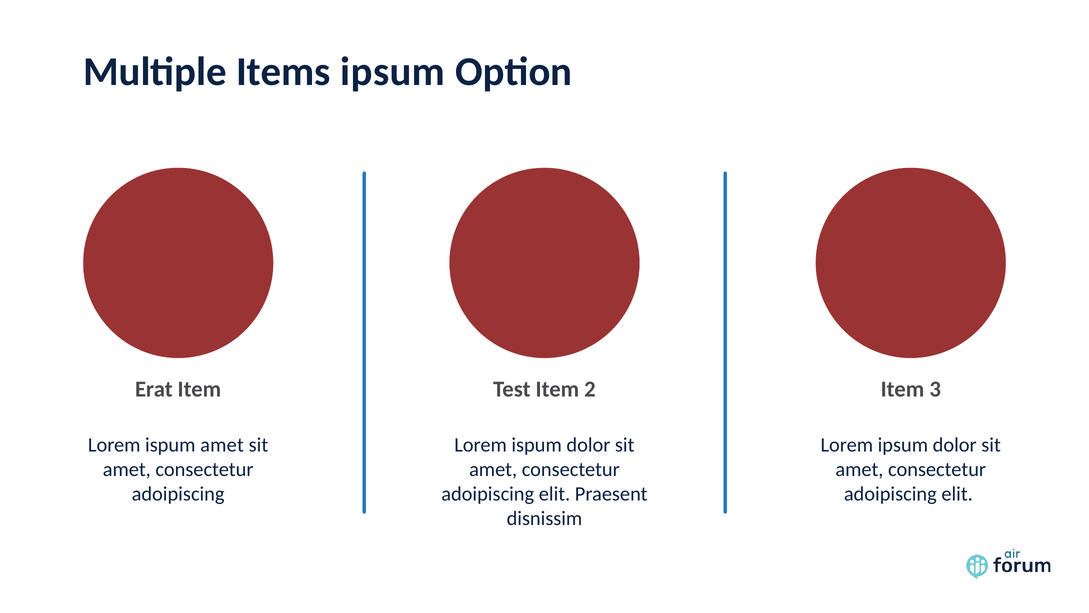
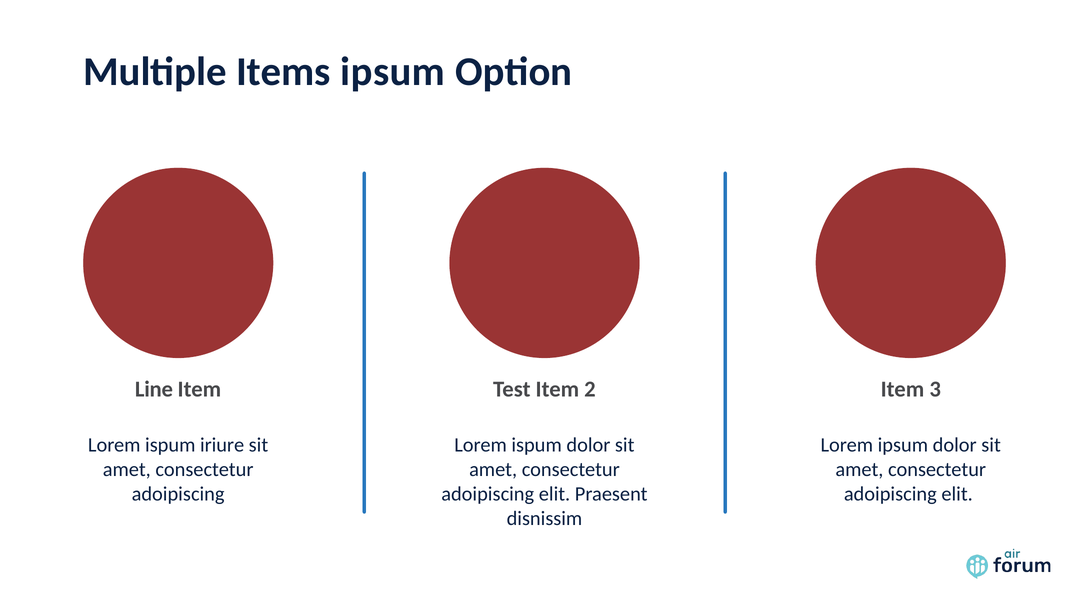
Erat: Erat -> Line (154, 389)
ispum amet: amet -> iriure (222, 445)
